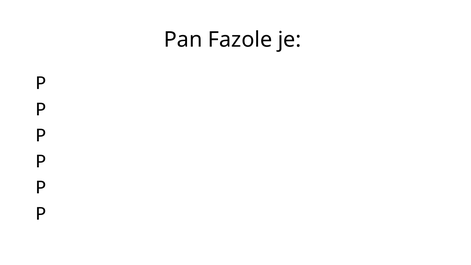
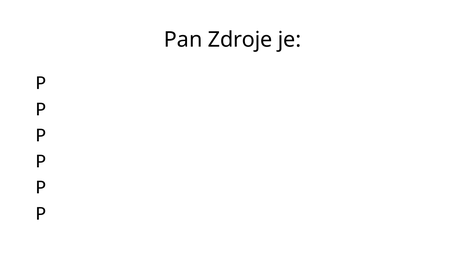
Fazole: Fazole -> Zdroje (240, 40)
